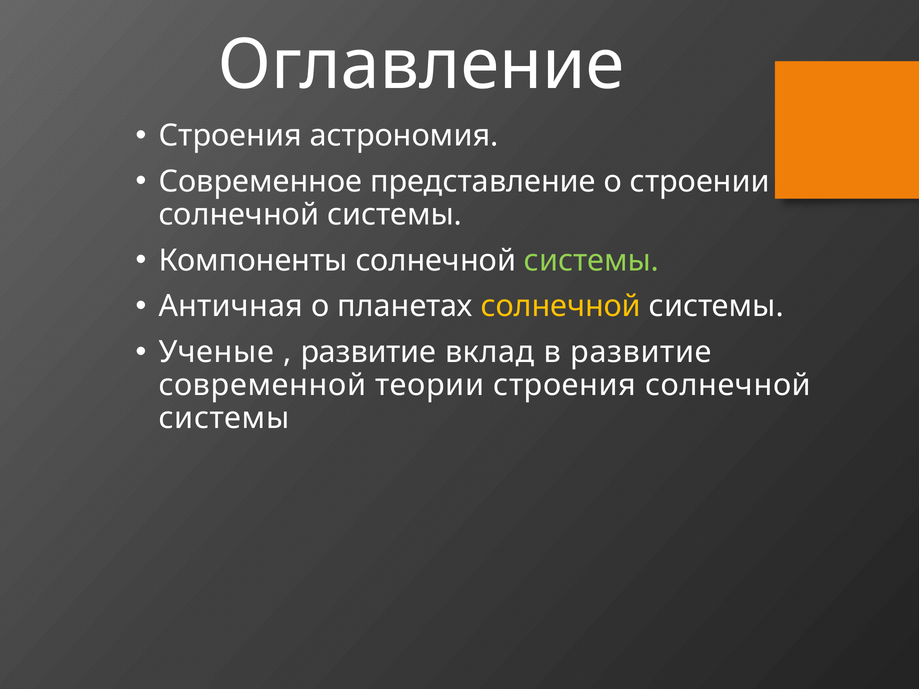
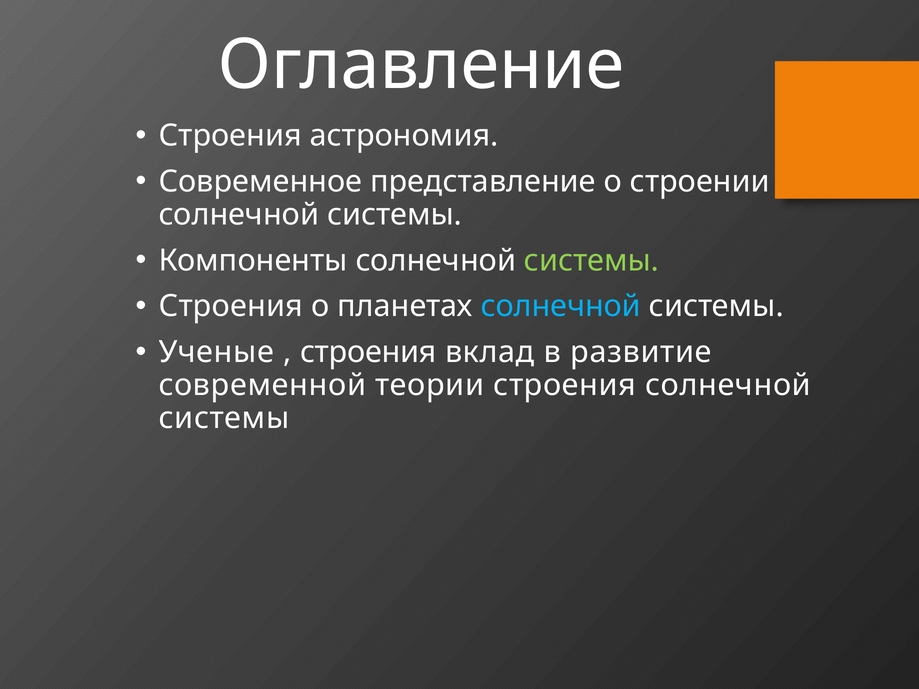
Античная: Античная -> Строения (231, 306)
солнечной colour: yellow -> light blue (561, 306)
развитие: развитие -> строения (368, 352)
